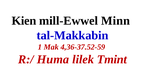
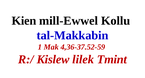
Minn: Minn -> Kollu (116, 21)
Huma: Huma -> Kislew (53, 59)
